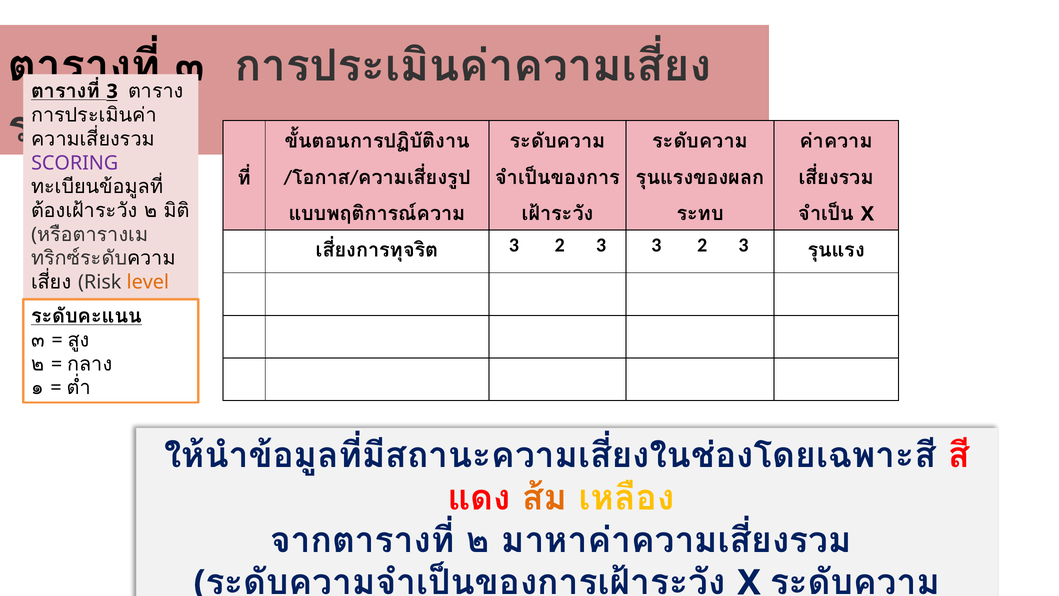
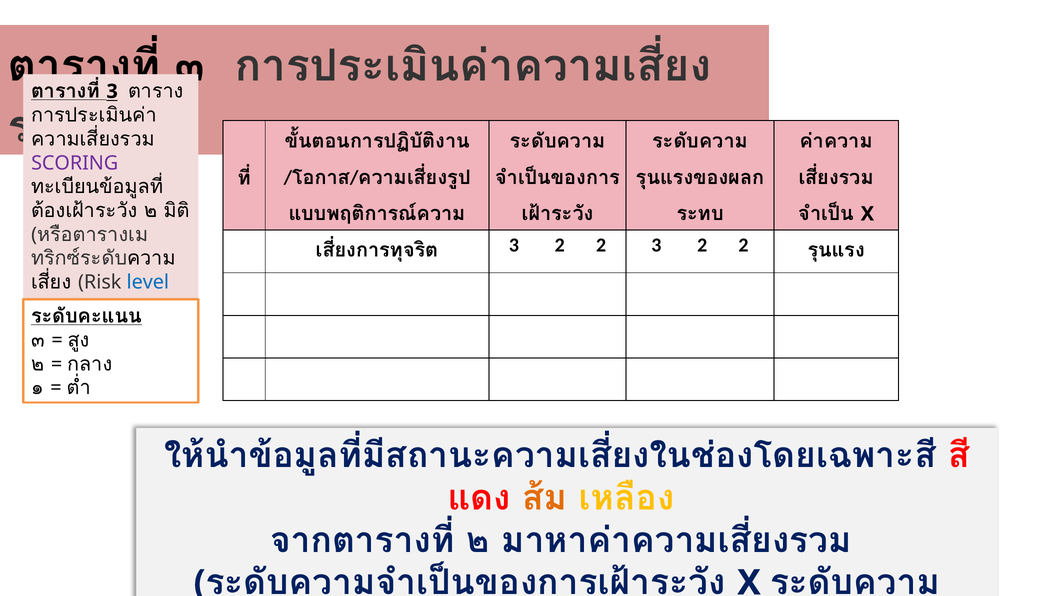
3: 3 -> 2 (601, 245)
3: 3 -> 2 (743, 245)
level colour: orange -> blue (148, 282)
